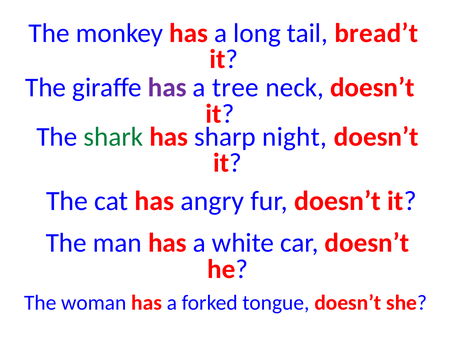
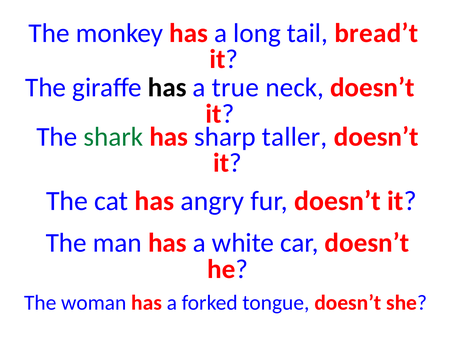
has colour: purple -> black (167, 88)
tree: tree -> true (235, 88)
night: night -> taller (295, 137)
